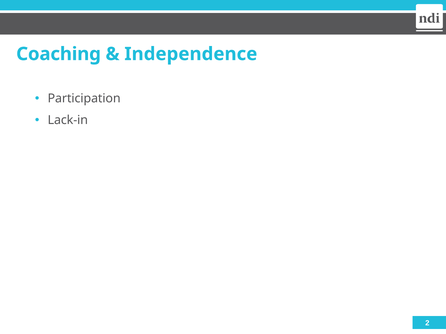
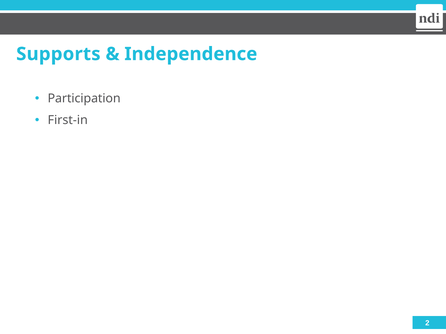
Coaching: Coaching -> Supports (58, 54)
Lack-in: Lack-in -> First-in (68, 120)
